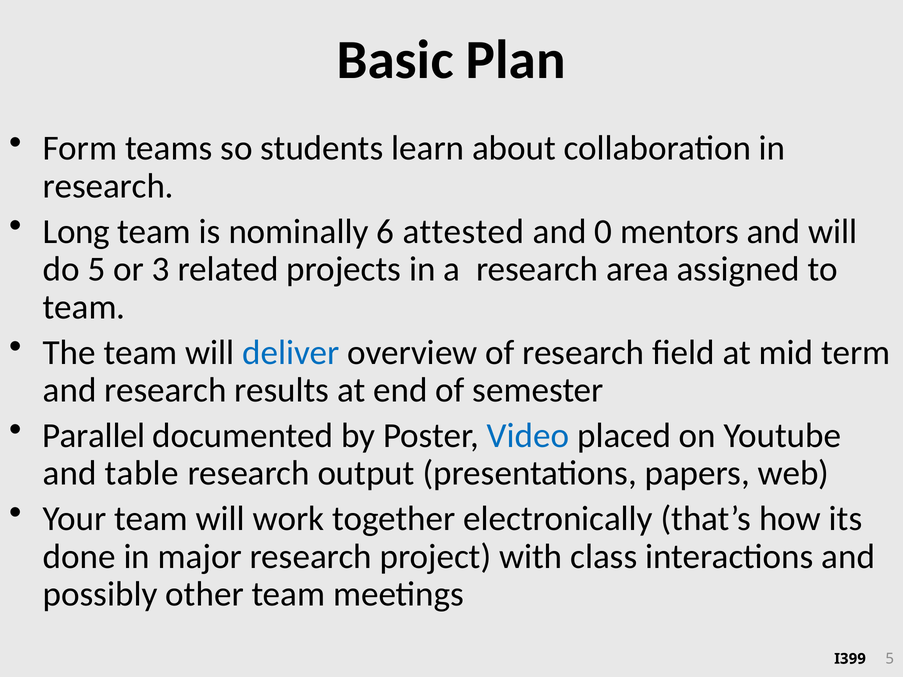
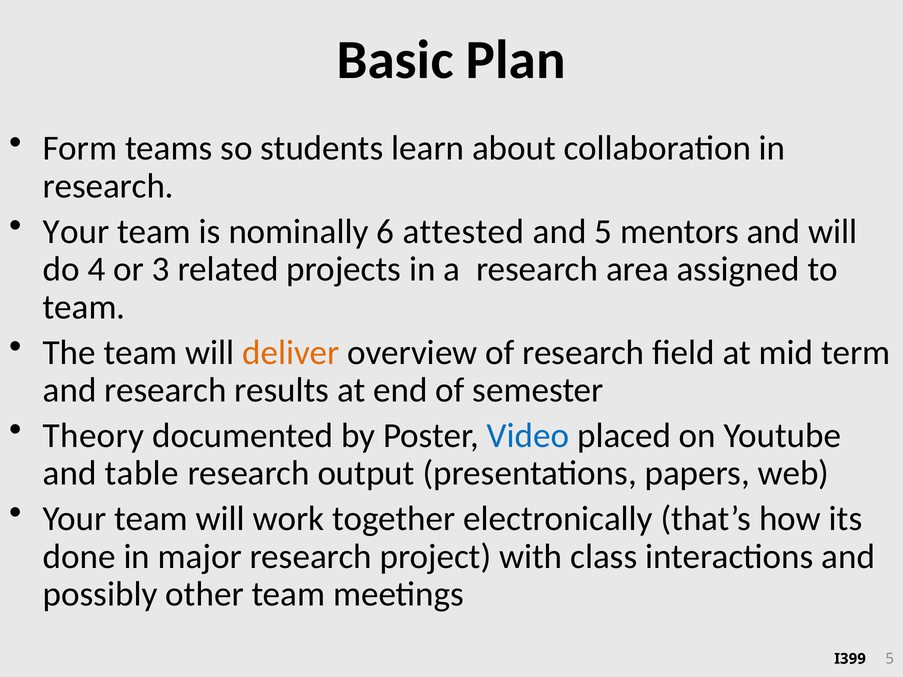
Long: Long -> Your (76, 232)
and 0: 0 -> 5 (603, 232)
do 5: 5 -> 4 (96, 269)
deliver colour: blue -> orange (291, 353)
Parallel: Parallel -> Theory (93, 436)
